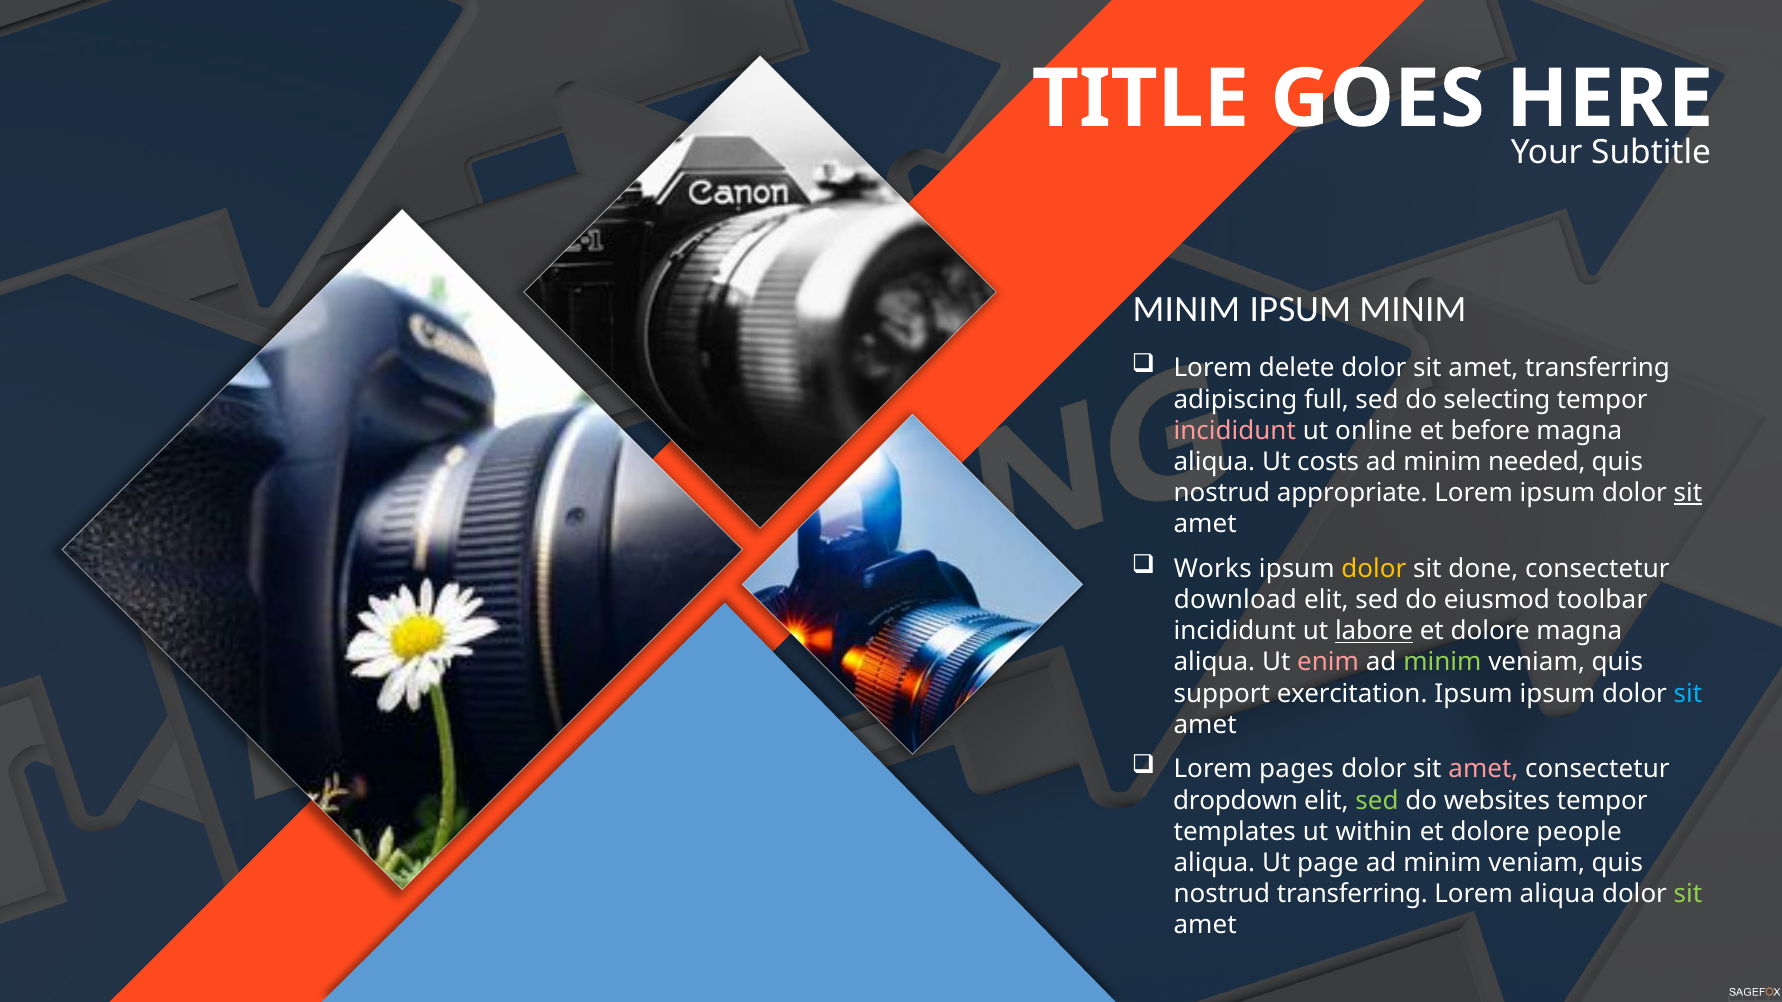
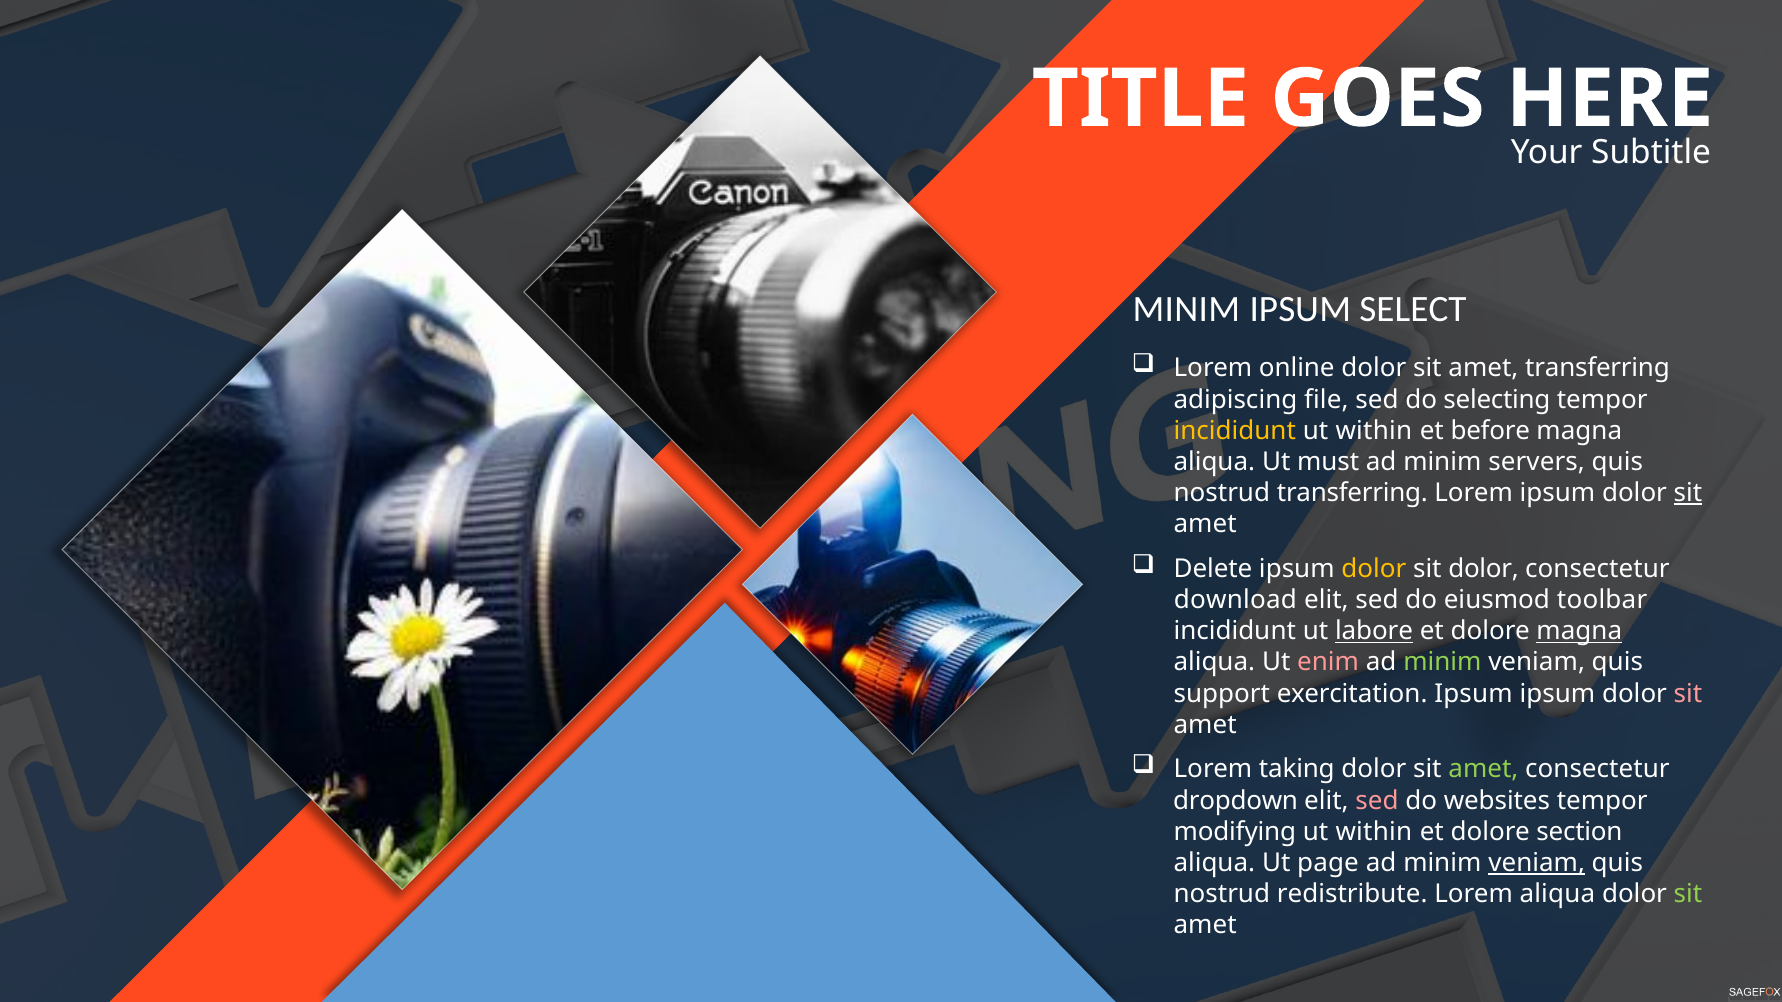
IPSUM MINIM: MINIM -> SELECT (1413, 309)
delete: delete -> online (1297, 368)
full: full -> file (1326, 400)
incididunt colour: pink -> yellow (1235, 431)
online: online -> within (1374, 431)
costs: costs -> must (1328, 462)
needed: needed -> servers (1537, 462)
nostrud appropriate: appropriate -> transferring (1352, 493)
Works: Works -> Delete (1213, 569)
sit done: done -> dolor (1484, 569)
magna underline: none -> present (1579, 631)
sit colour: light blue -> pink (1688, 694)
pages: pages -> taking (1297, 770)
amet colour: pink -> light green (1483, 770)
sed colour: light green -> pink (1377, 801)
templates: templates -> modifying (1235, 832)
people: people -> section (1579, 832)
veniam underline: none -> present (1537, 863)
nostrud transferring: transferring -> redistribute (1352, 894)
